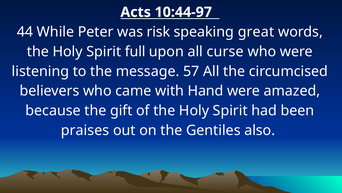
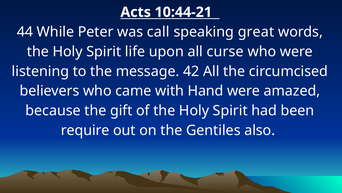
10:44-97: 10:44-97 -> 10:44-21 (183, 12)
risk: risk -> call (158, 32)
full: full -> life (135, 51)
57: 57 -> 42 (191, 71)
praises: praises -> require (85, 130)
